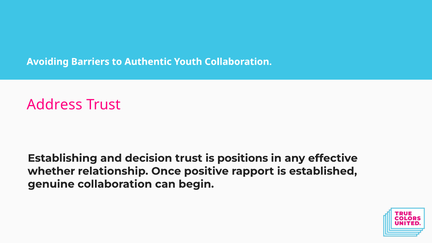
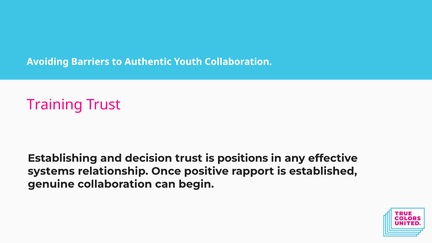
Address: Address -> Training (55, 105)
whether: whether -> systems (51, 171)
